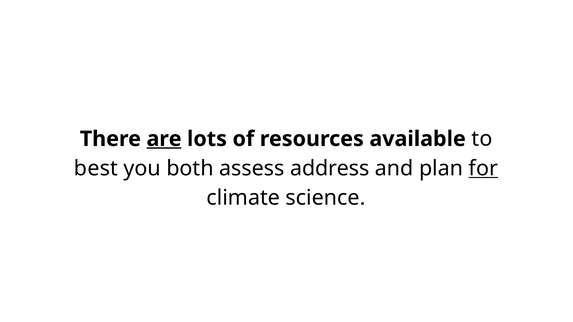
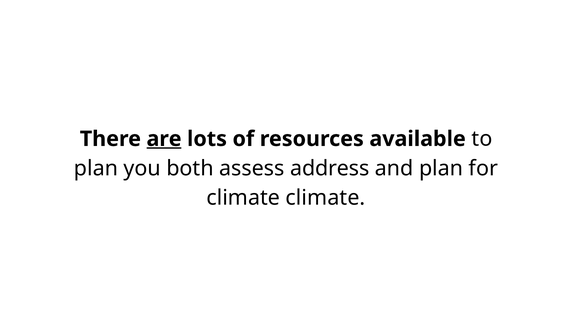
best: best -> plan (96, 168)
for underline: present -> none (483, 168)
climate science: science -> climate (325, 198)
